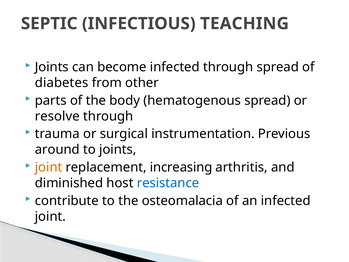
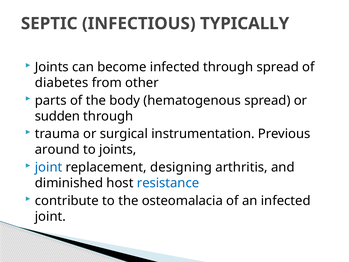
TEACHING: TEACHING -> TYPICALLY (245, 24)
resolve: resolve -> sudden (57, 116)
joint colour: orange -> blue (49, 167)
increasing: increasing -> designing (181, 167)
